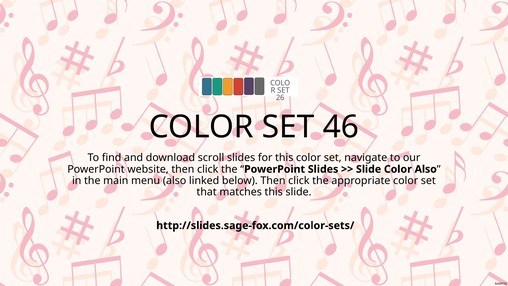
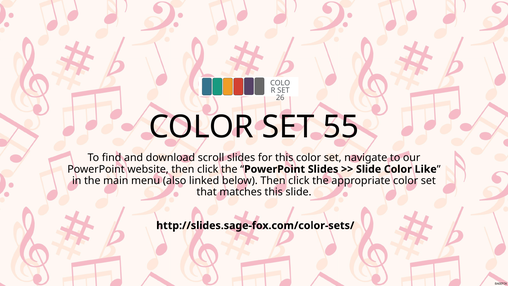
46: 46 -> 55 (341, 127)
Color Also: Also -> Like (426, 169)
